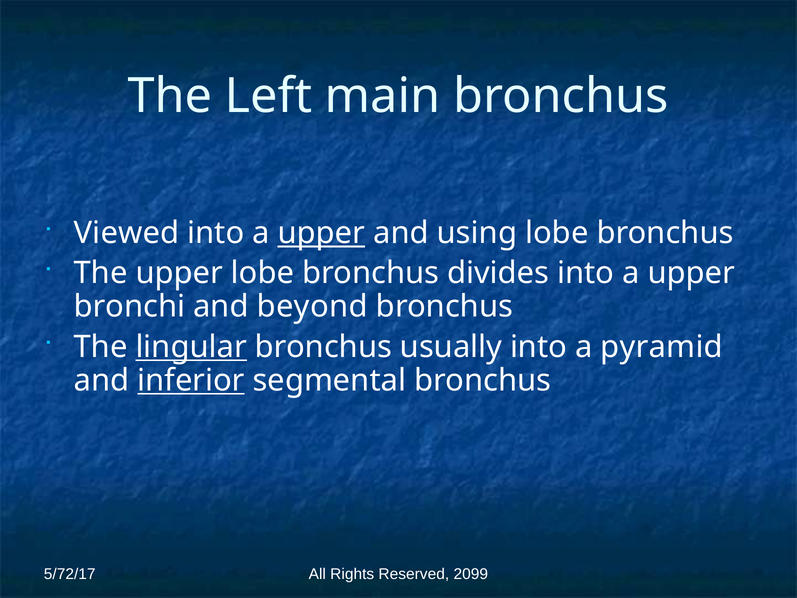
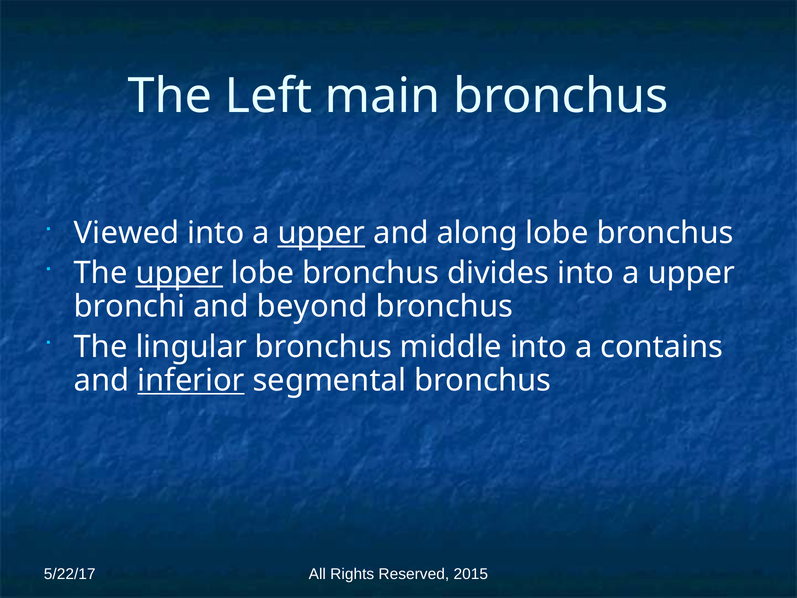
using: using -> along (477, 233)
upper underline: none -> present (179, 273)
lingular underline: present -> none (191, 347)
usually: usually -> middle (451, 347)
pyramid: pyramid -> contains (662, 347)
5/72/17: 5/72/17 -> 5/22/17 (70, 574)
2099: 2099 -> 2015 (471, 574)
